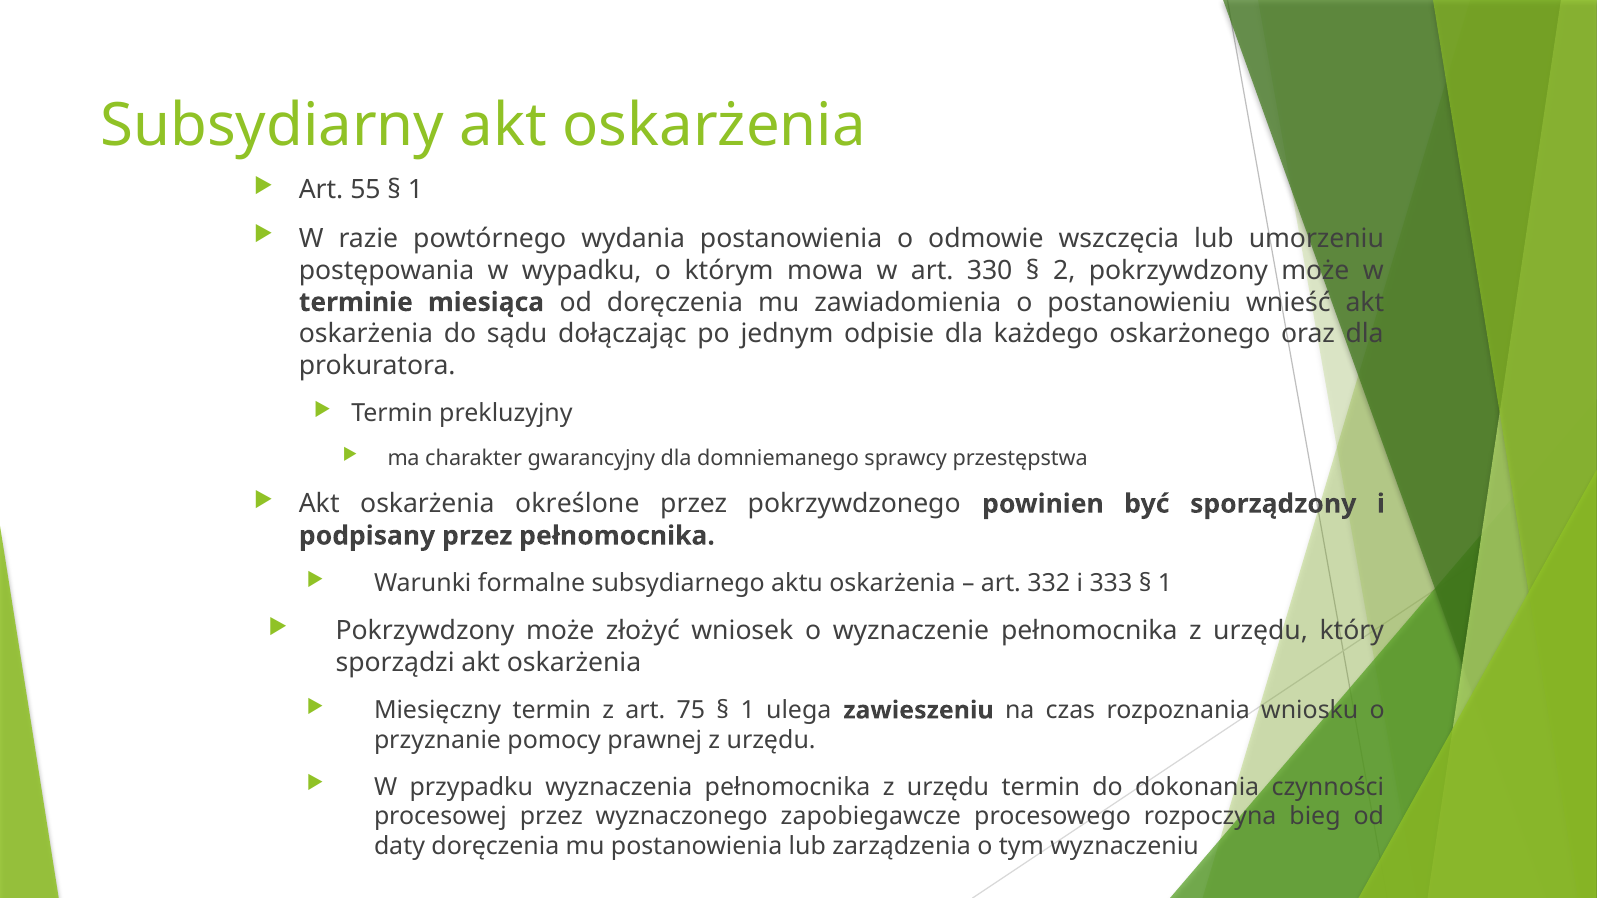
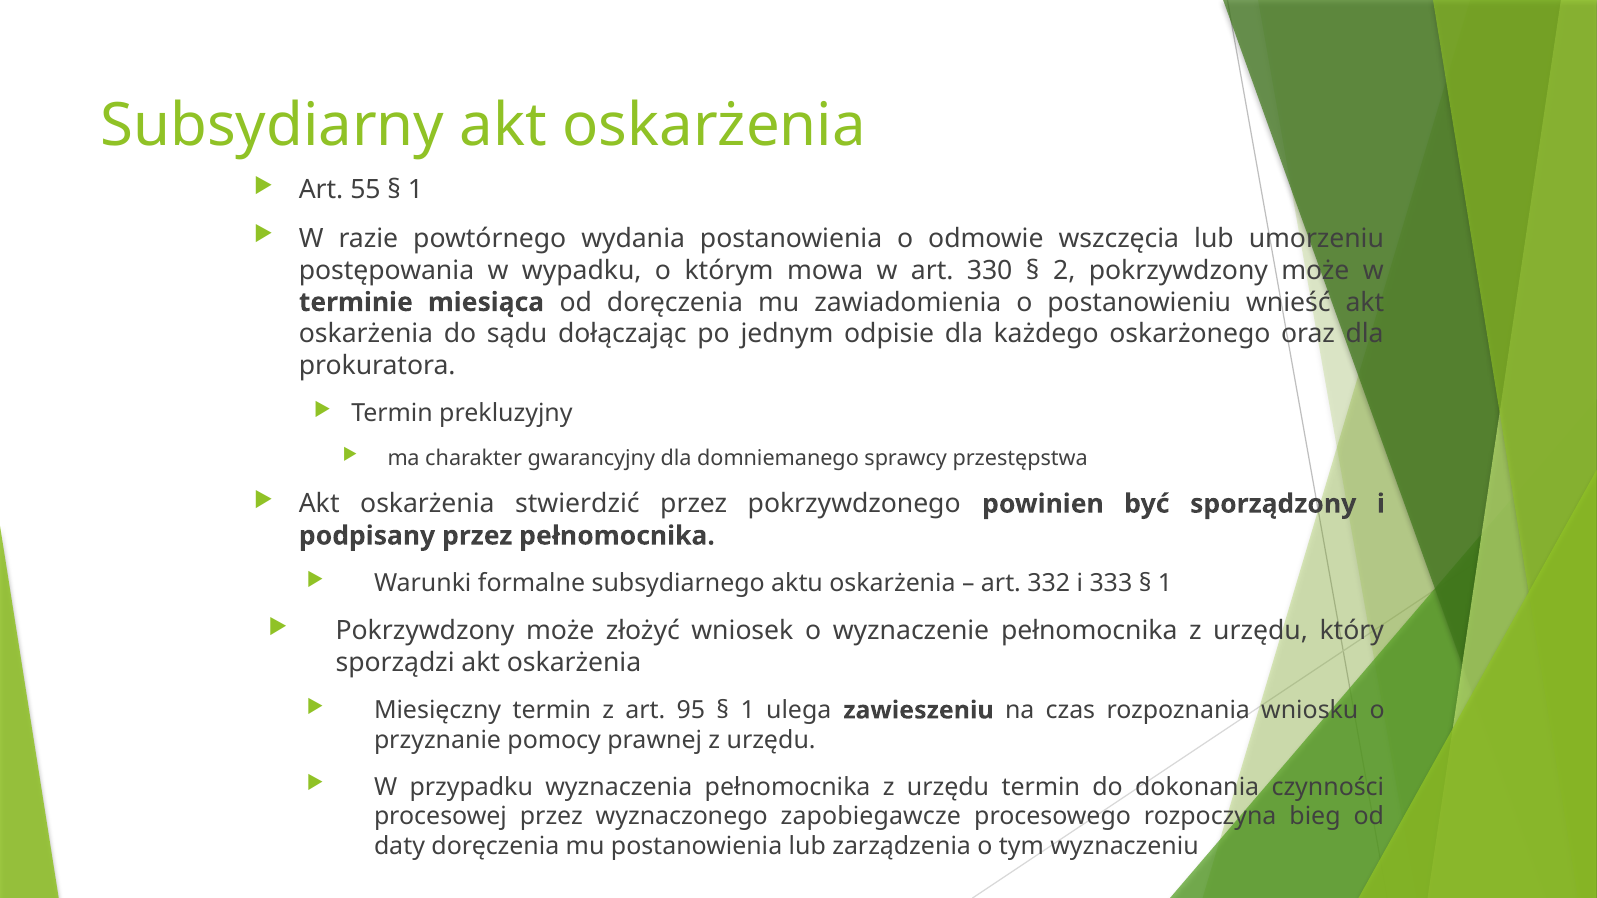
określone: określone -> stwierdzić (577, 504)
75: 75 -> 95 (691, 711)
